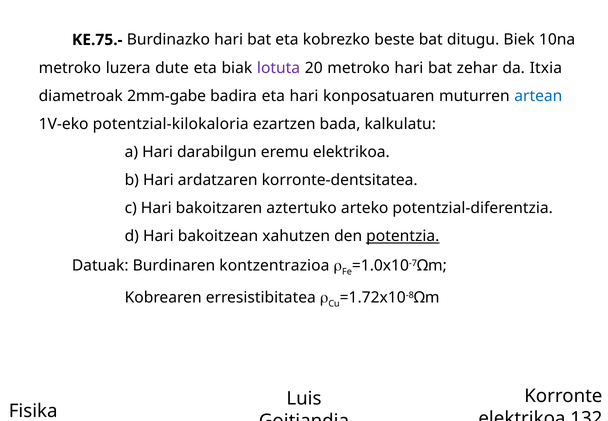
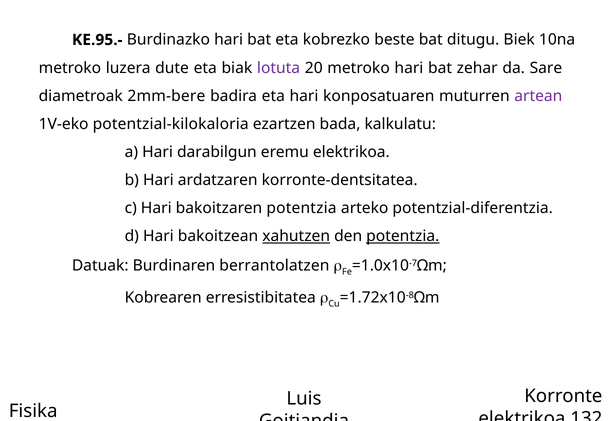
KE.75.-: KE.75.- -> KE.95.- (97, 40)
Itxia: Itxia -> Sare (546, 68)
2mm-gabe: 2mm-gabe -> 2mm-bere (166, 96)
artean colour: blue -> purple (538, 96)
bakoitzaren aztertuko: aztertuko -> potentzia (302, 208)
xahutzen underline: none -> present (296, 236)
kontzentrazioa: kontzentrazioa -> berrantolatzen (274, 266)
